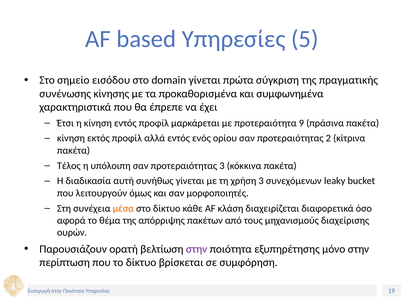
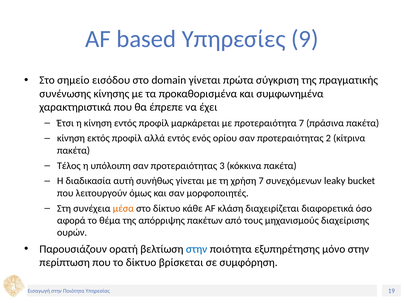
5: 5 -> 9 (305, 39)
προτεραιότητα 9: 9 -> 7 (301, 123)
χρήση 3: 3 -> 7 (261, 181)
στην colour: purple -> blue (197, 249)
